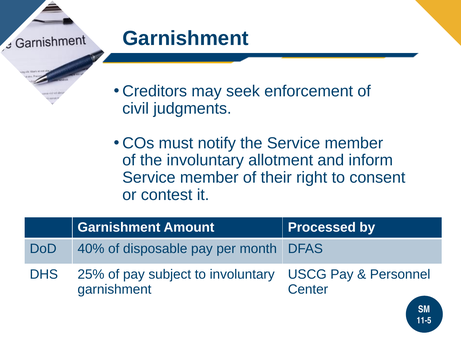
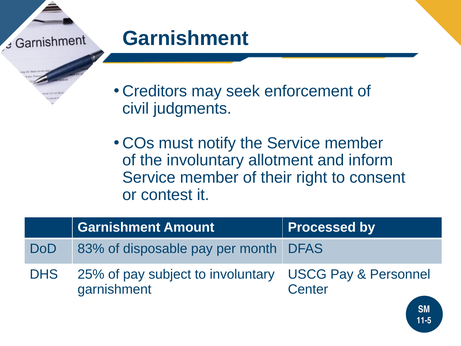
40%: 40% -> 83% (91, 249)
